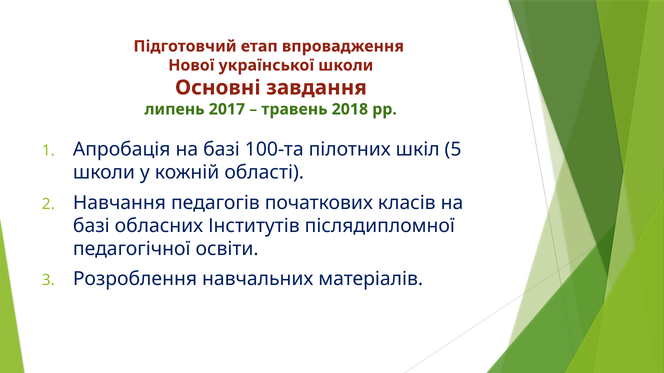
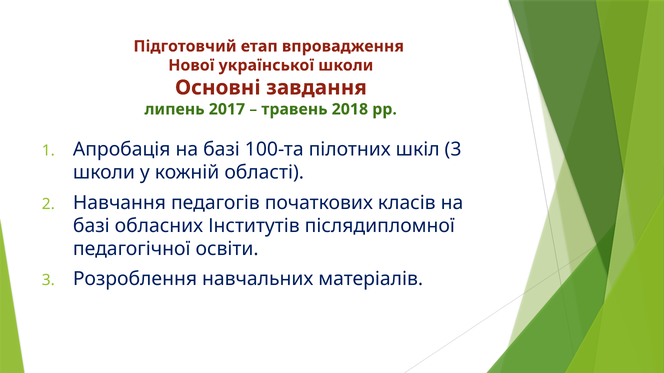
шкіл 5: 5 -> 3 (453, 150)
